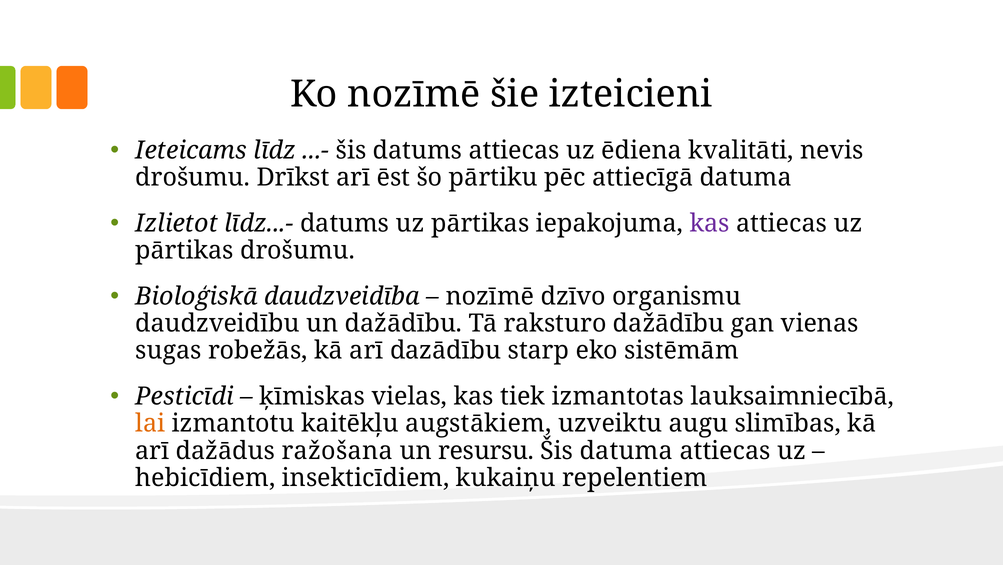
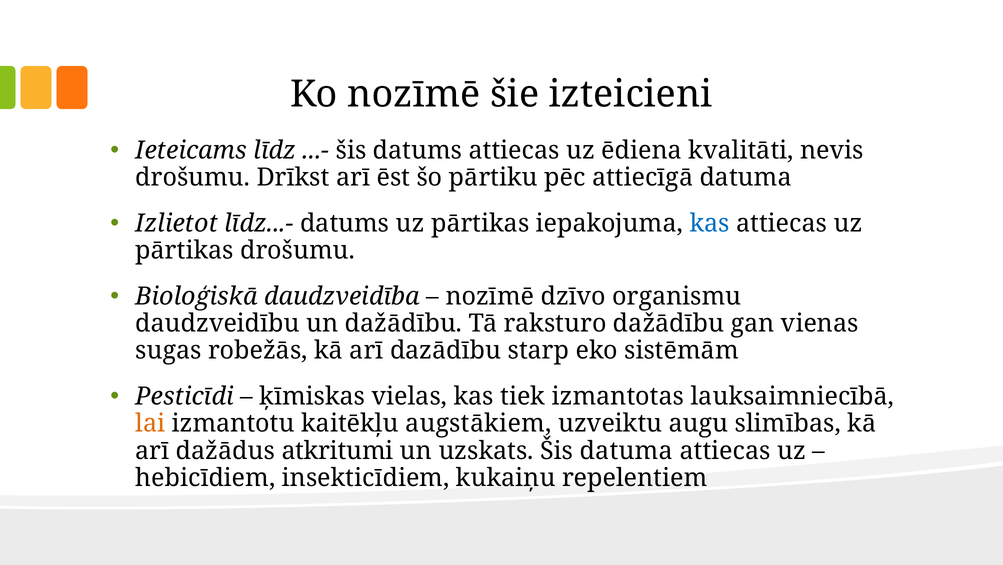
kas colour: purple -> blue (710, 223)
ražošana: ražošana -> atkritumi (338, 450)
resursu: resursu -> uzskats (486, 450)
